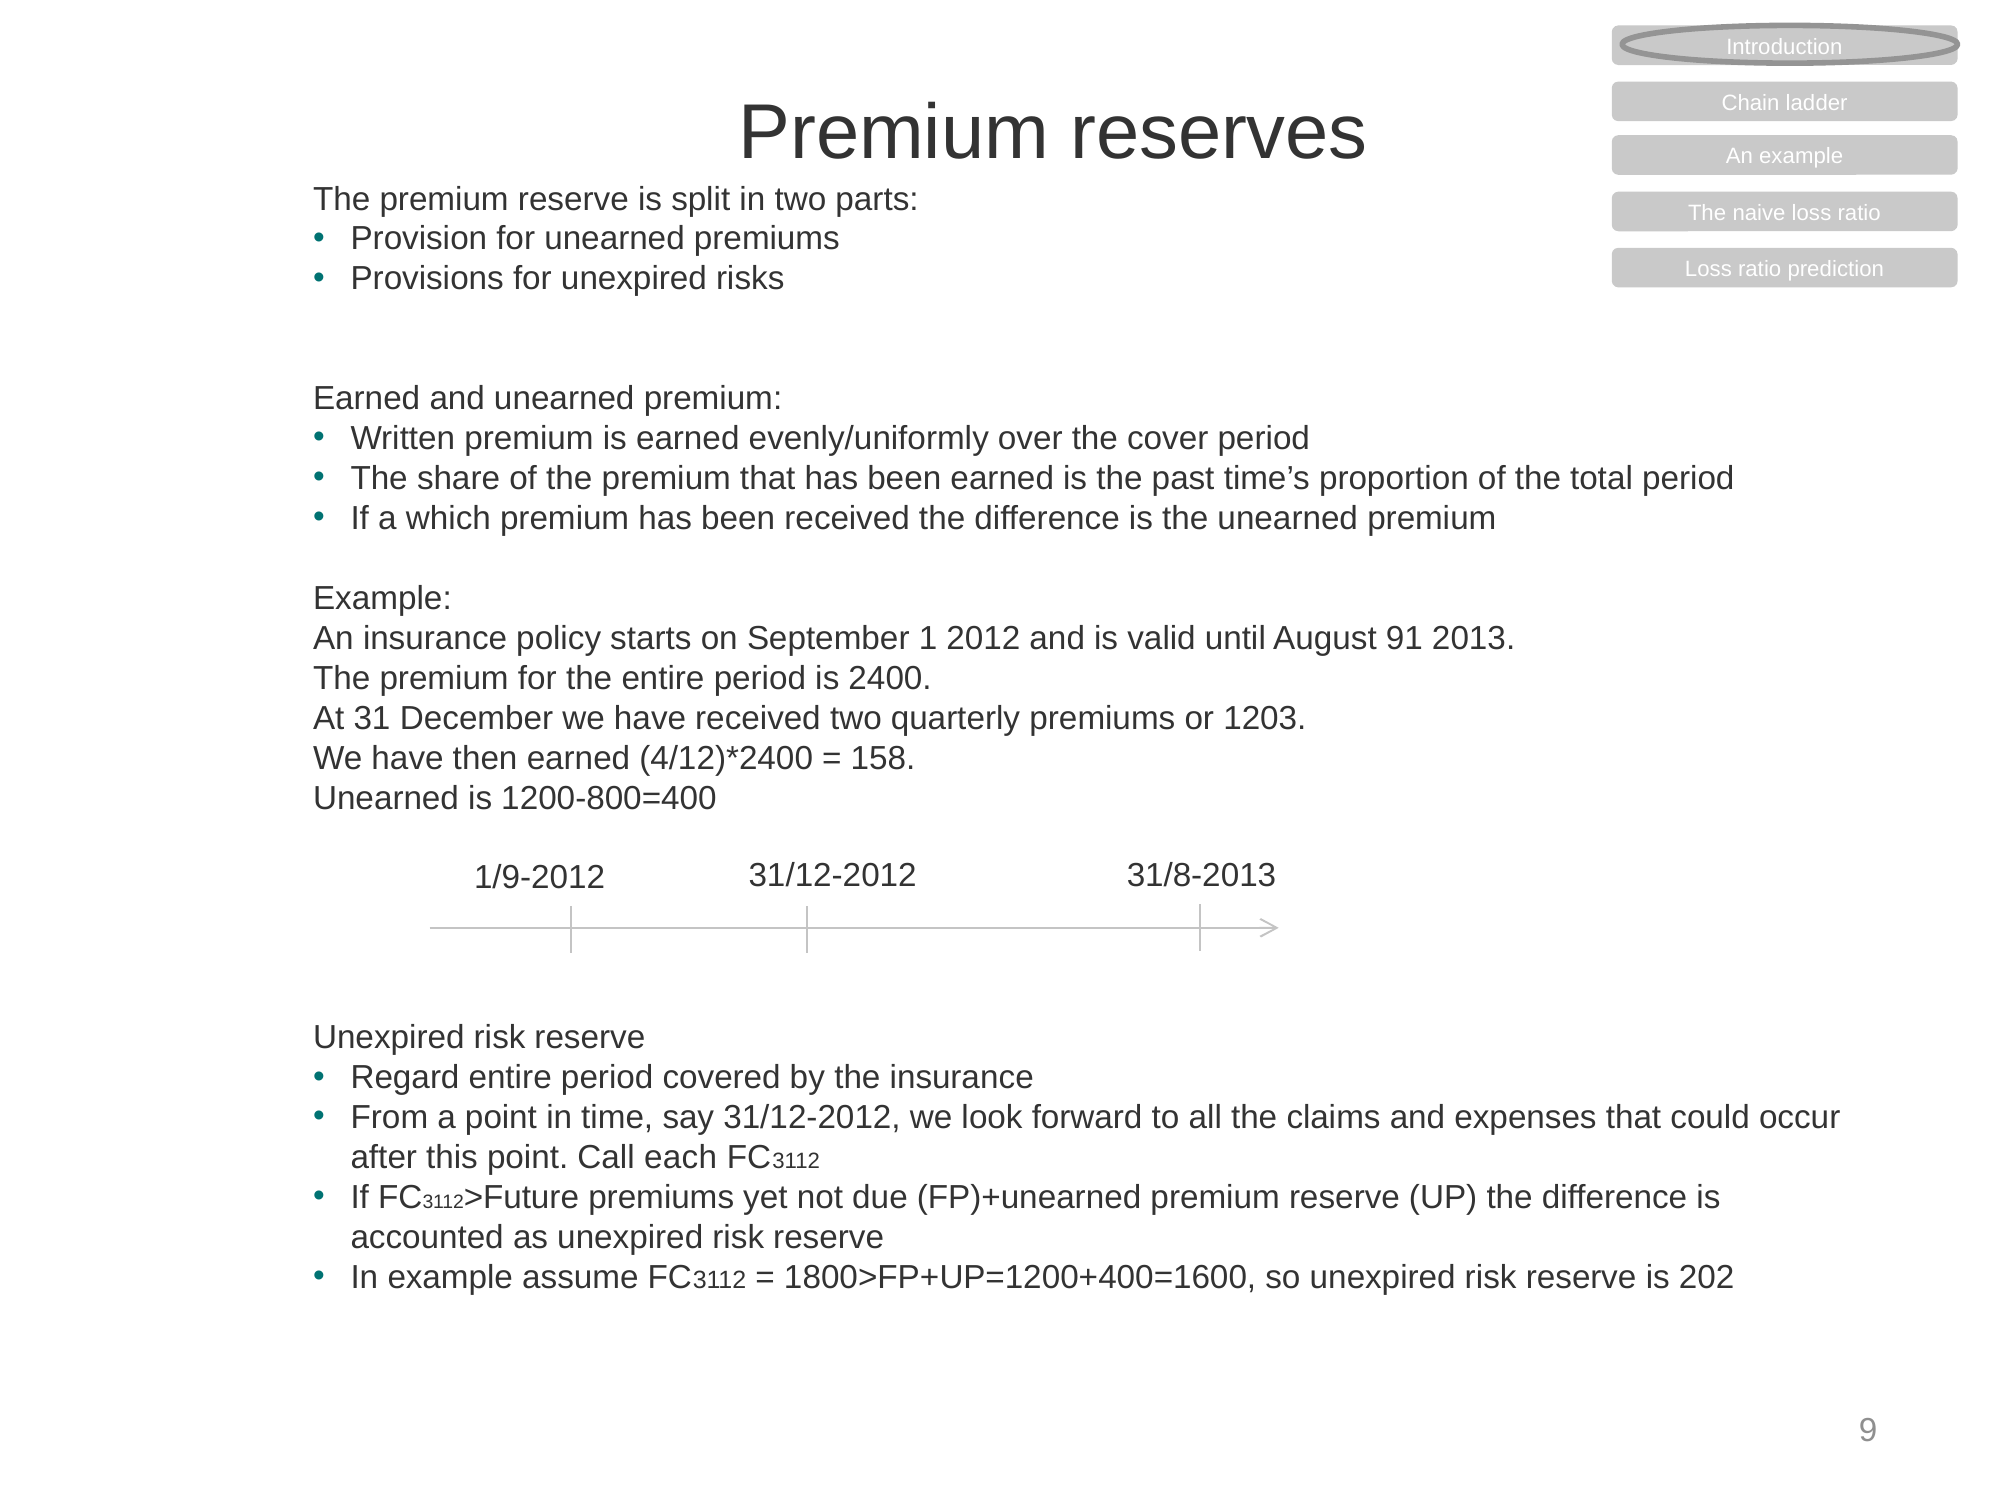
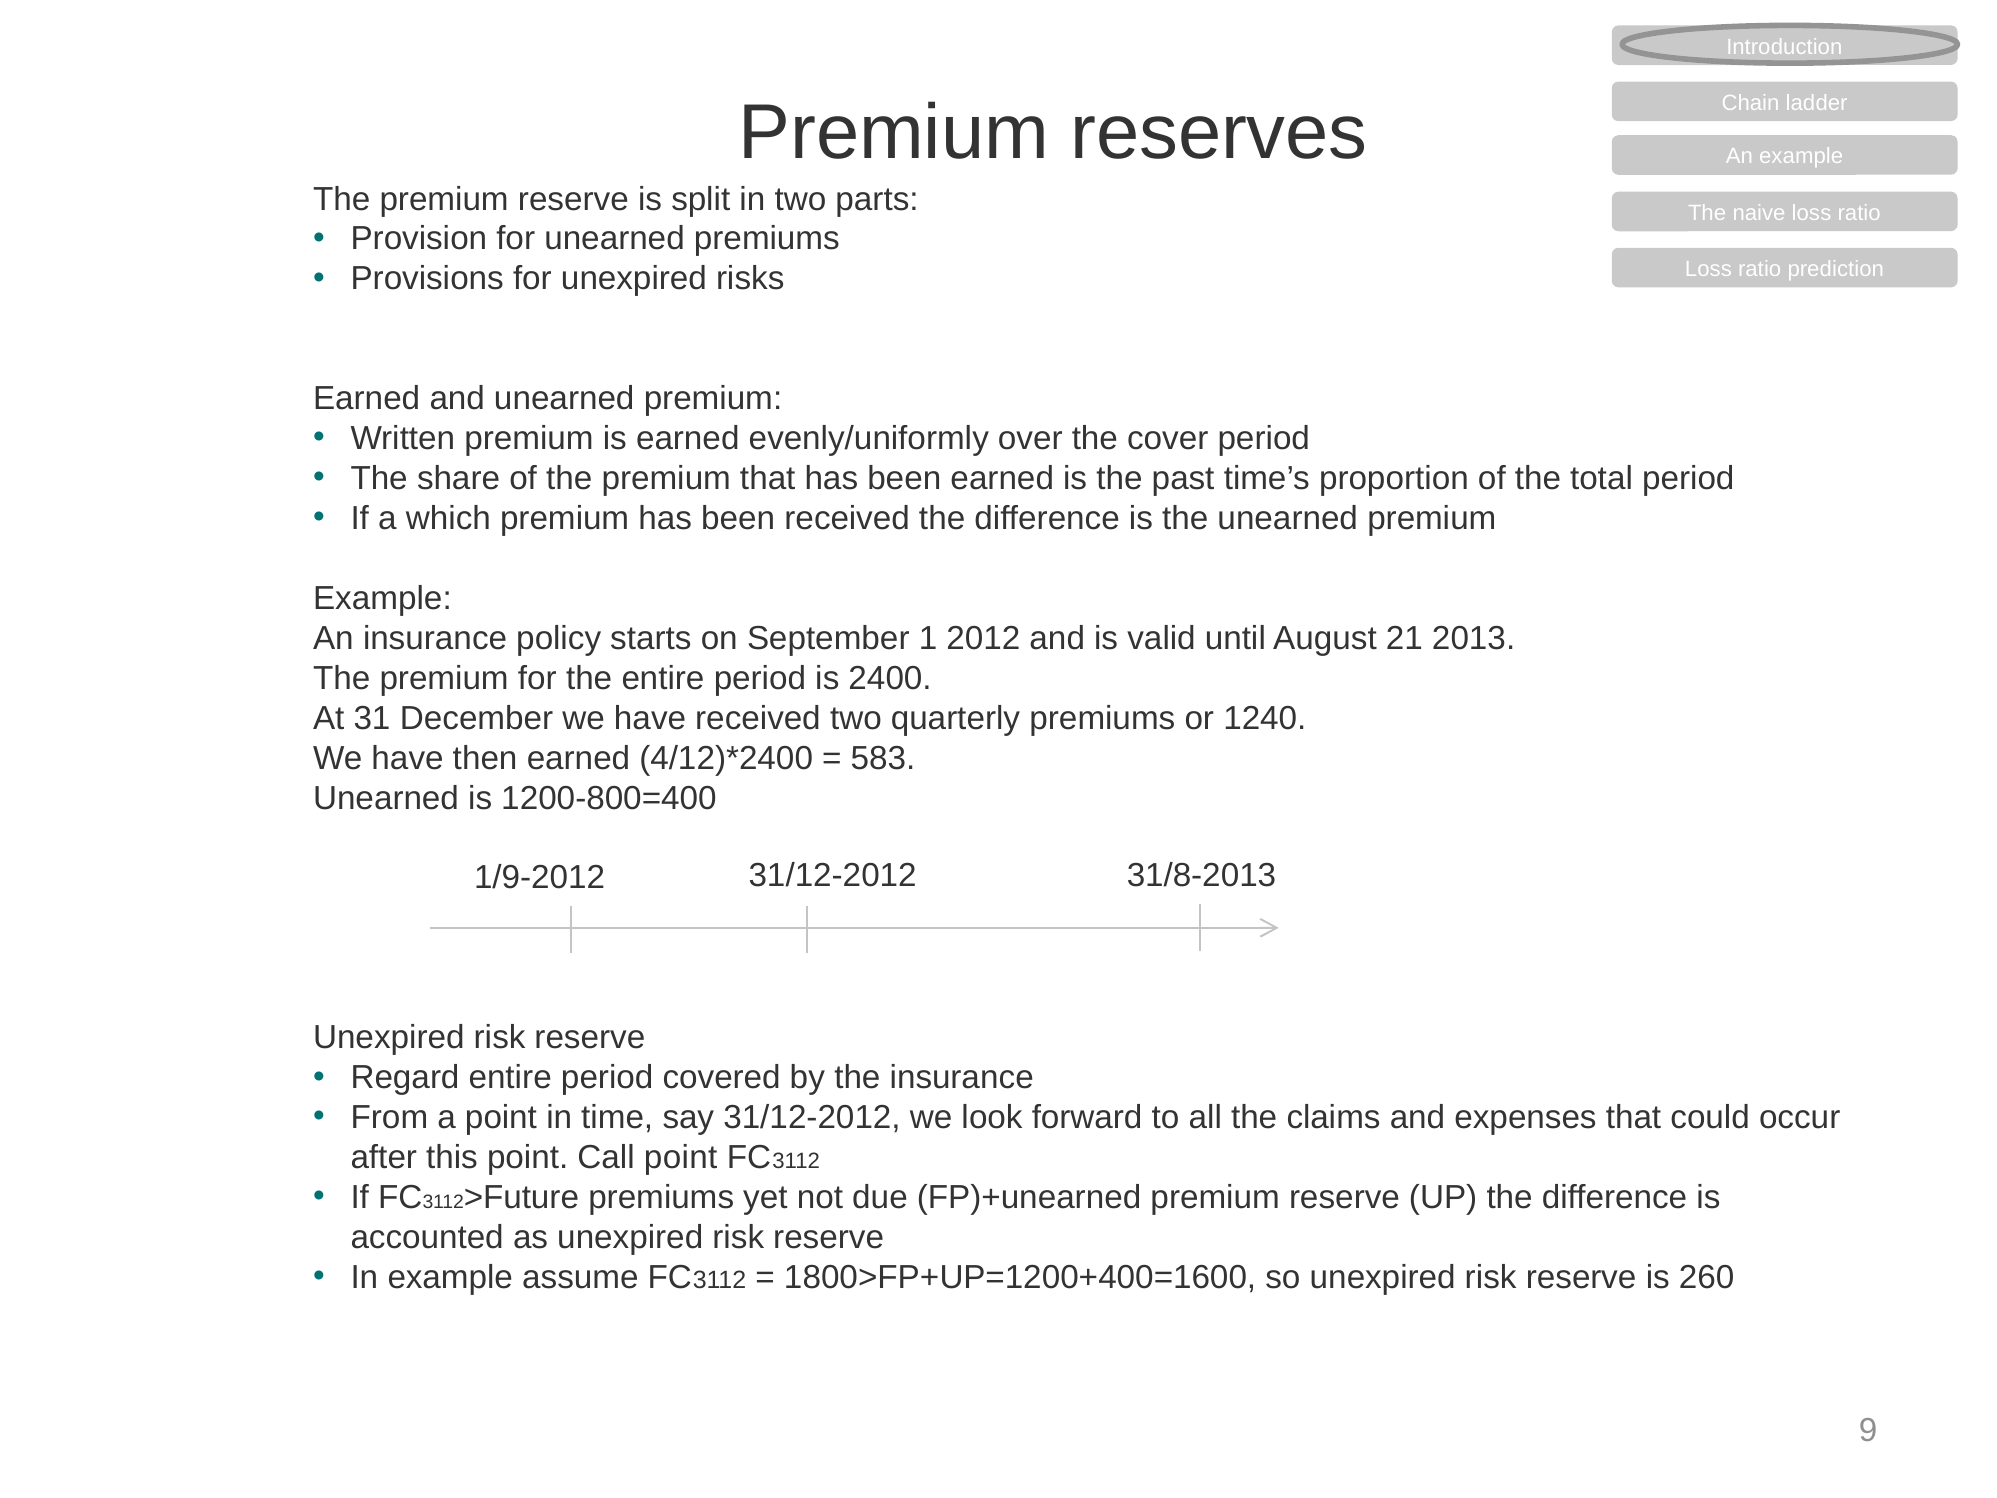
91: 91 -> 21 (1404, 638)
1203: 1203 -> 1240 (1265, 718)
158: 158 -> 583 (883, 758)
Call each: each -> point (681, 1158)
202: 202 -> 260 (1707, 1277)
